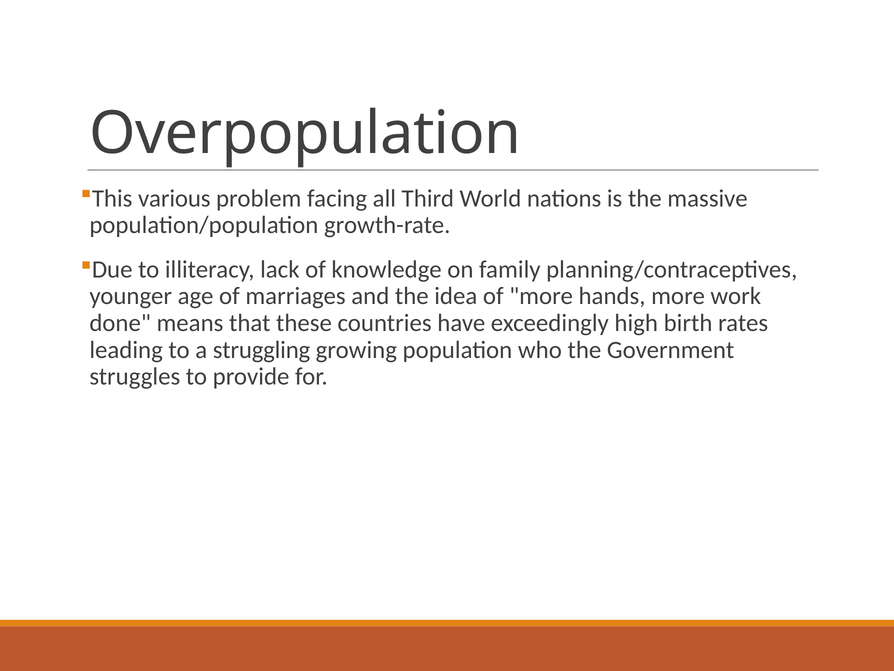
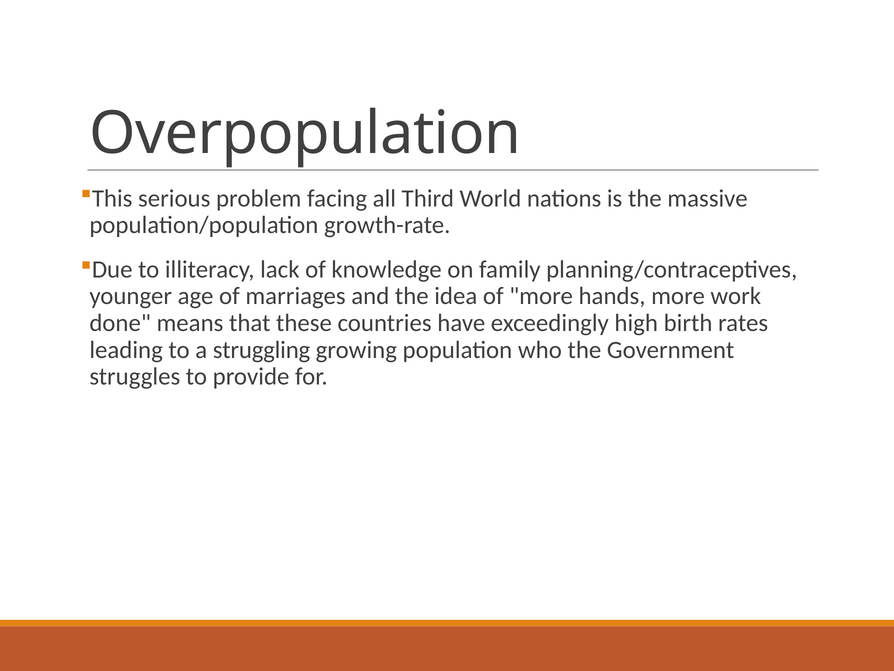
various: various -> serious (174, 198)
